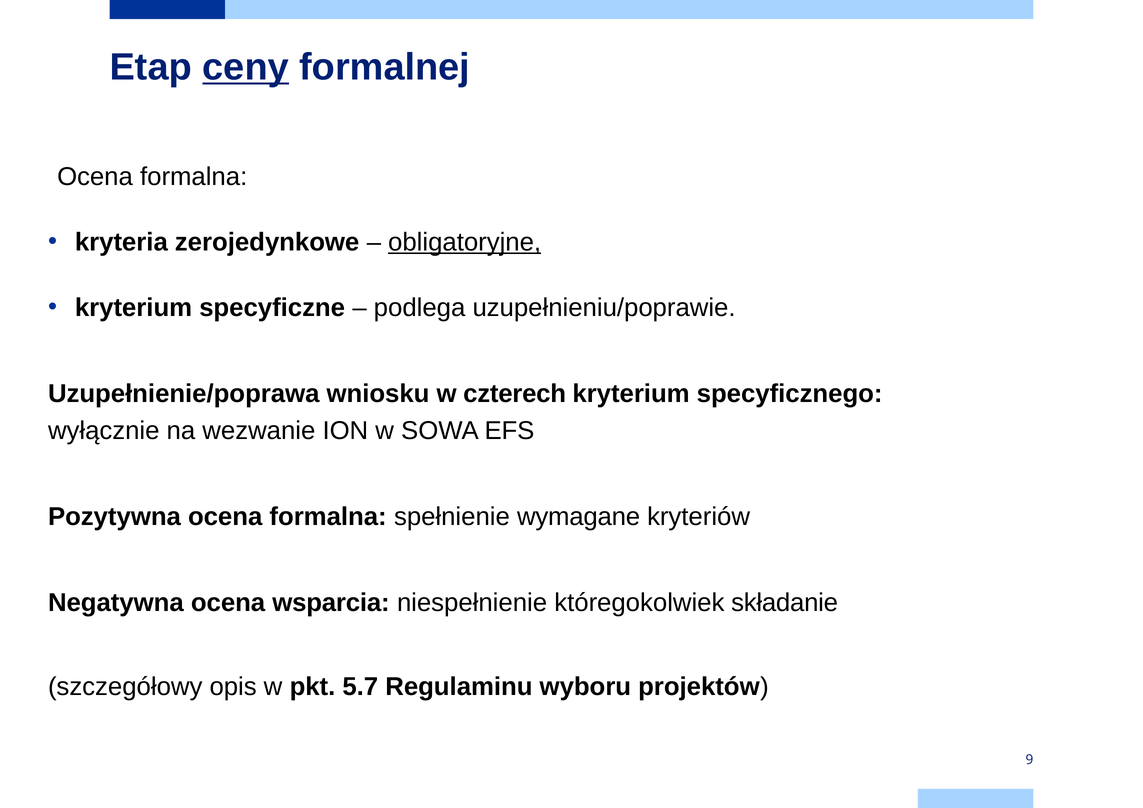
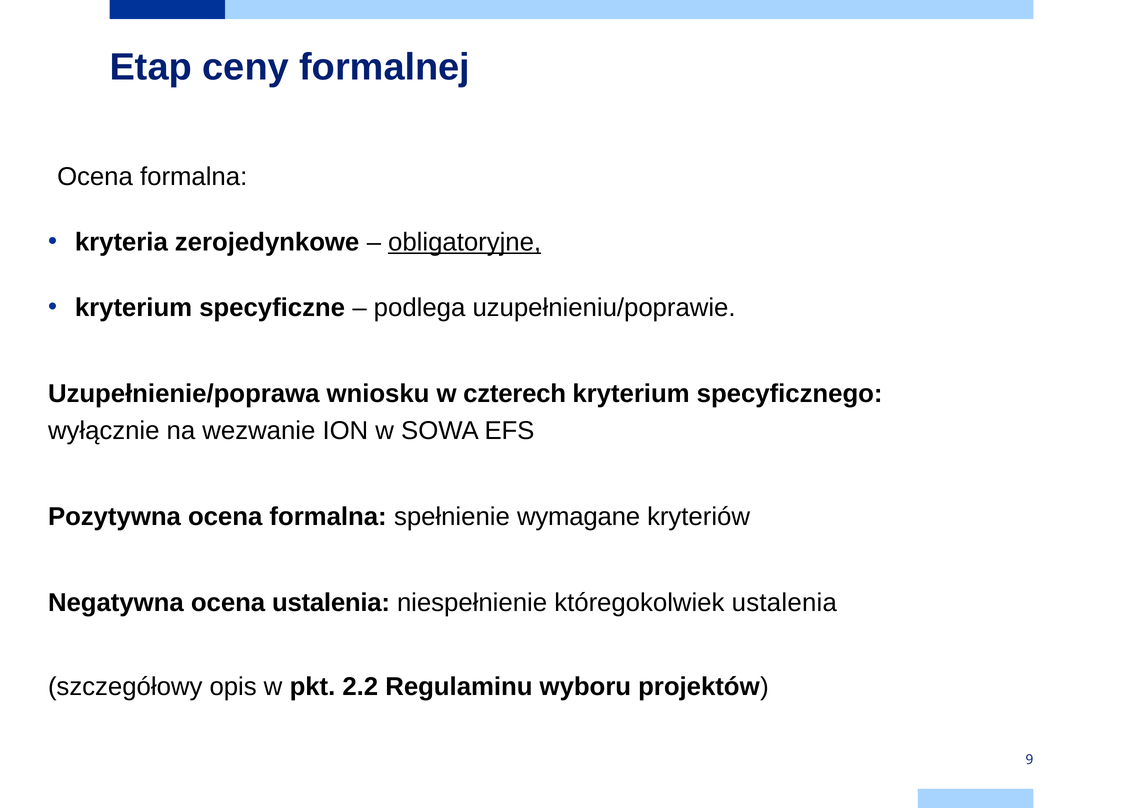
ceny underline: present -> none (246, 67)
ocena wsparcia: wsparcia -> ustalenia (331, 603)
któregokolwiek składanie: składanie -> ustalenia (784, 603)
5.7: 5.7 -> 2.2 (360, 687)
